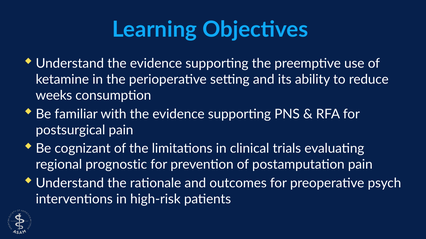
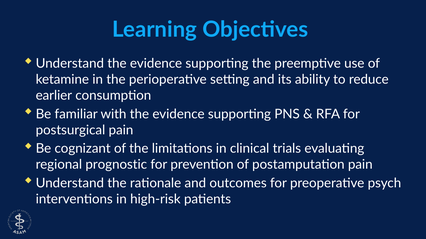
weeks: weeks -> earlier (54, 96)
